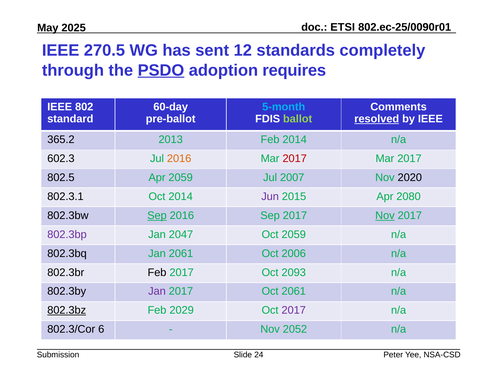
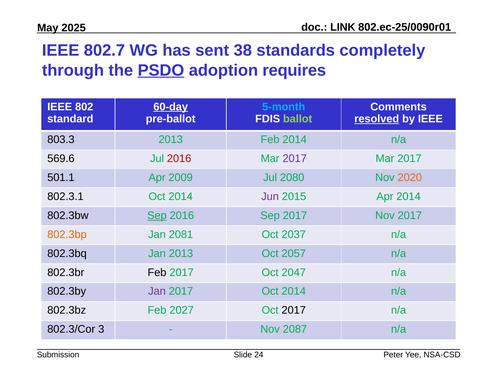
ETSI: ETSI -> LINK (343, 27)
270.5: 270.5 -> 802.7 (104, 50)
12: 12 -> 38 (243, 50)
60-day underline: none -> present (171, 107)
365.2: 365.2 -> 803.3 (61, 139)
602.3: 602.3 -> 569.6 (61, 158)
2016 colour: orange -> red (179, 158)
2017 colour: red -> purple (295, 158)
802.5: 802.5 -> 501.1 (61, 177)
Apr 2059: 2059 -> 2009 (181, 177)
2007: 2007 -> 2080 (292, 177)
2020 colour: black -> orange (410, 177)
Apr 2080: 2080 -> 2014 (409, 196)
Nov underline: present -> none (385, 215)
802.3bp colour: purple -> orange (67, 234)
2047: 2047 -> 2081 (181, 234)
Oct 2059: 2059 -> 2037 (294, 234)
Jan 2061: 2061 -> 2013 (181, 253)
2006: 2006 -> 2057 (294, 253)
2093: 2093 -> 2047 (294, 272)
2017 Oct 2061: 2061 -> 2014 (294, 291)
802.3bz underline: present -> none (67, 310)
2029: 2029 -> 2027 (182, 310)
2017 colour: purple -> black (294, 310)
6: 6 -> 3 (101, 329)
2052: 2052 -> 2087 (295, 329)
